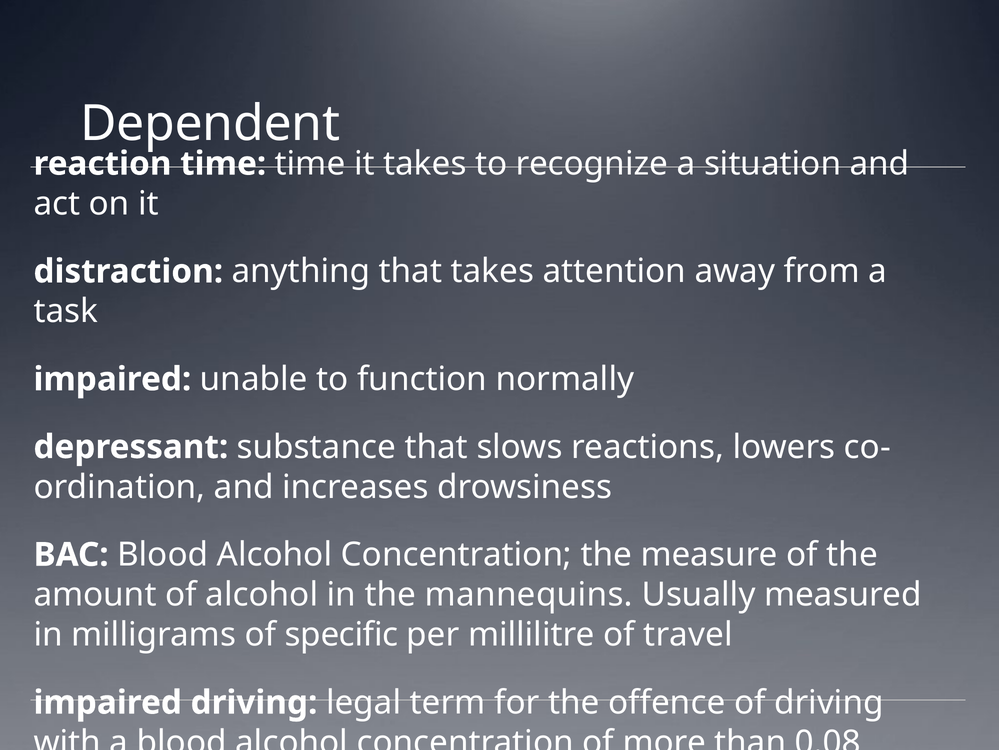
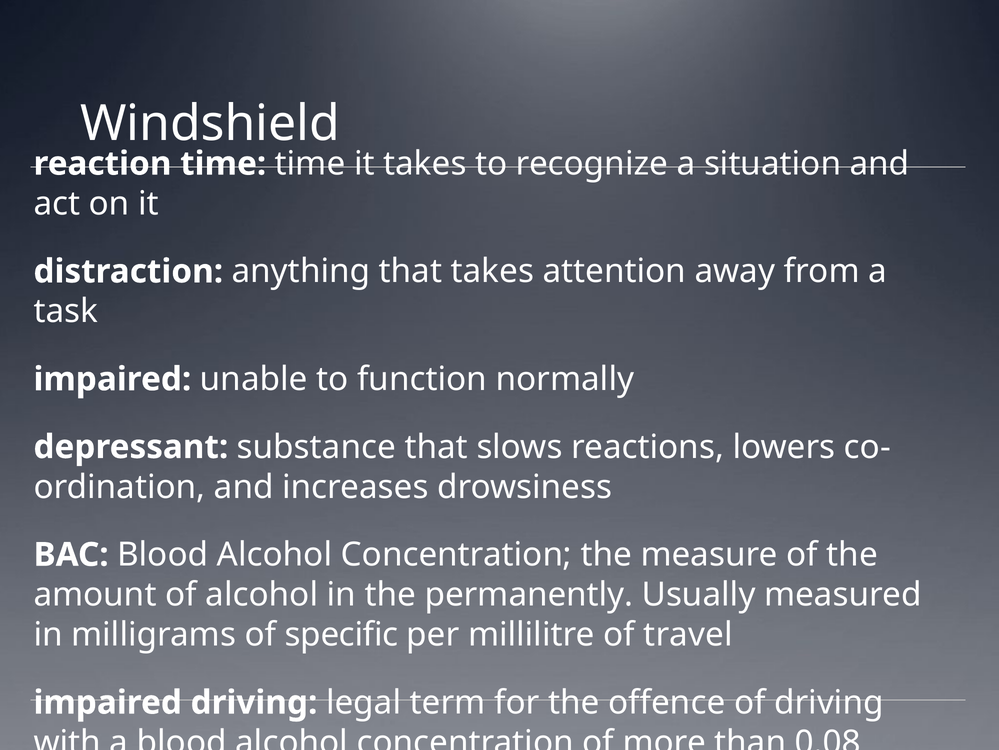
Dependent: Dependent -> Windshield (210, 123)
mannequins: mannequins -> permanently (529, 594)
